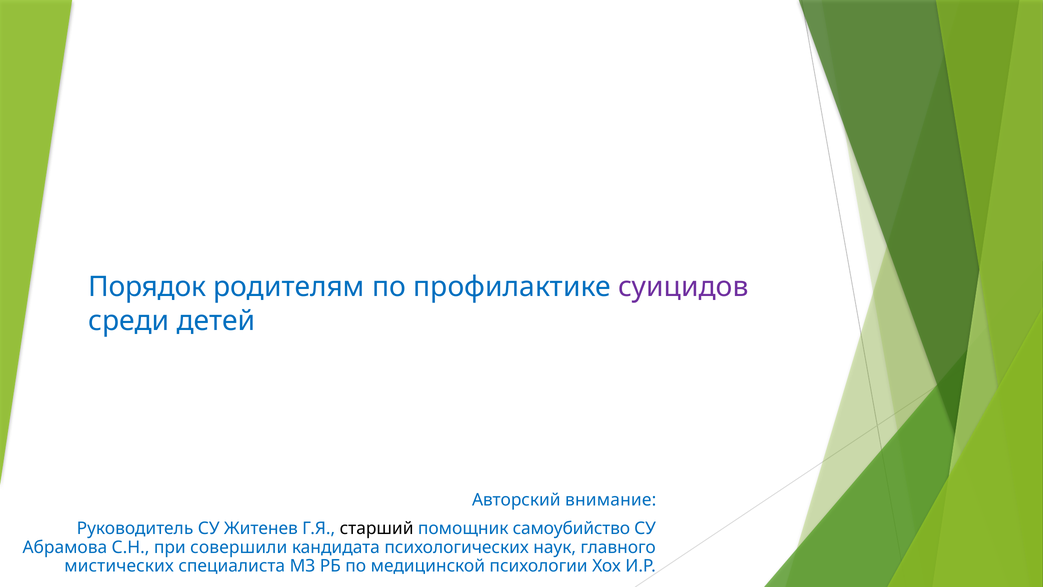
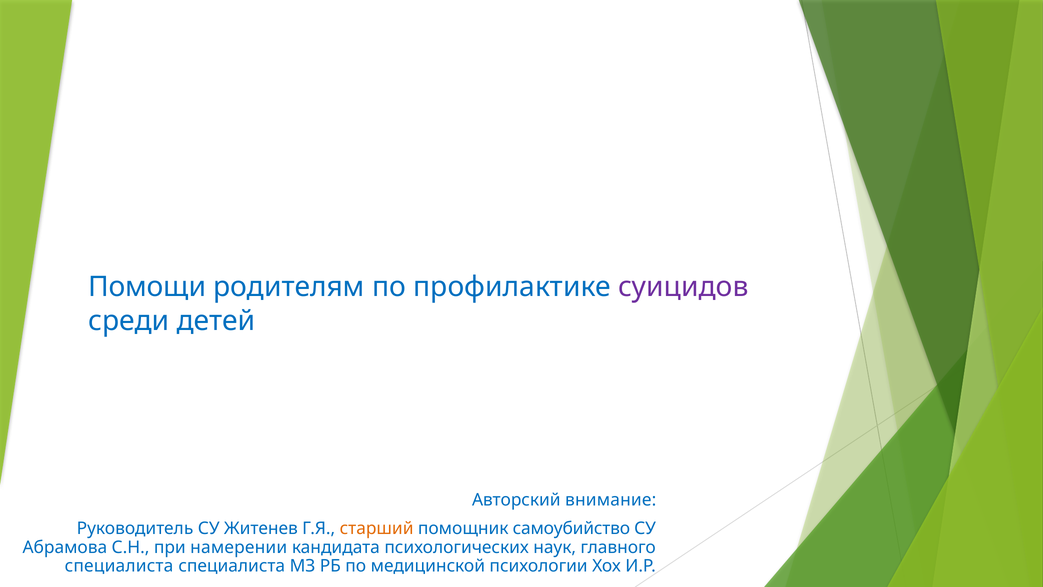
Порядок: Порядок -> Помощи (147, 287)
старший colour: black -> orange (377, 528)
совершили: совершили -> намерении (239, 547)
мистических: мистических -> специалиста (119, 566)
